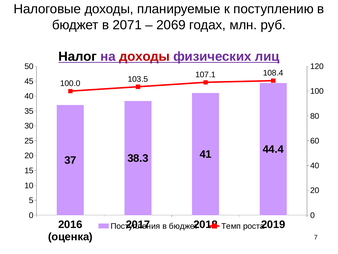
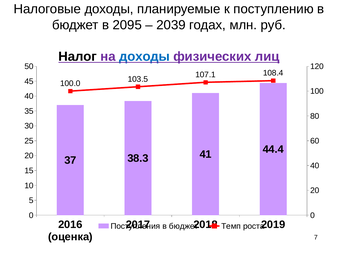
2071: 2071 -> 2095 (127, 25)
2069: 2069 -> 2039 (171, 25)
доходы colour: red -> blue (145, 56)
